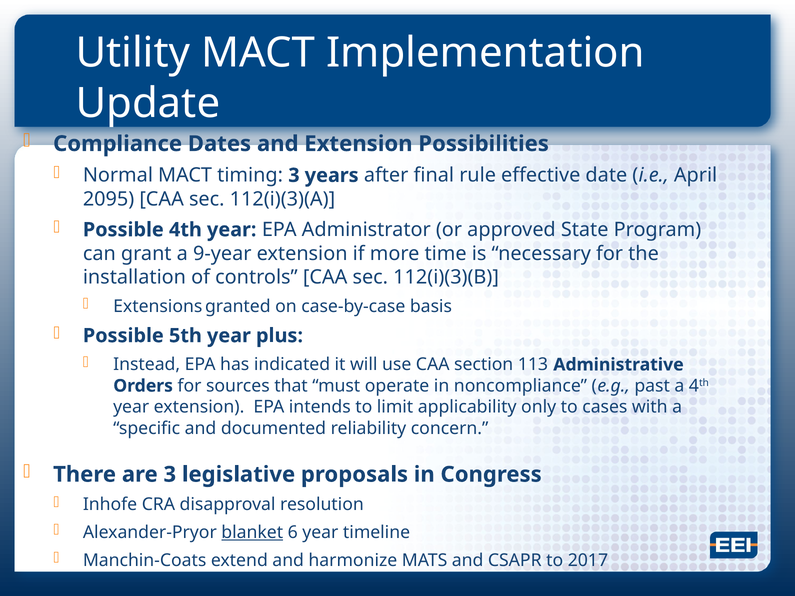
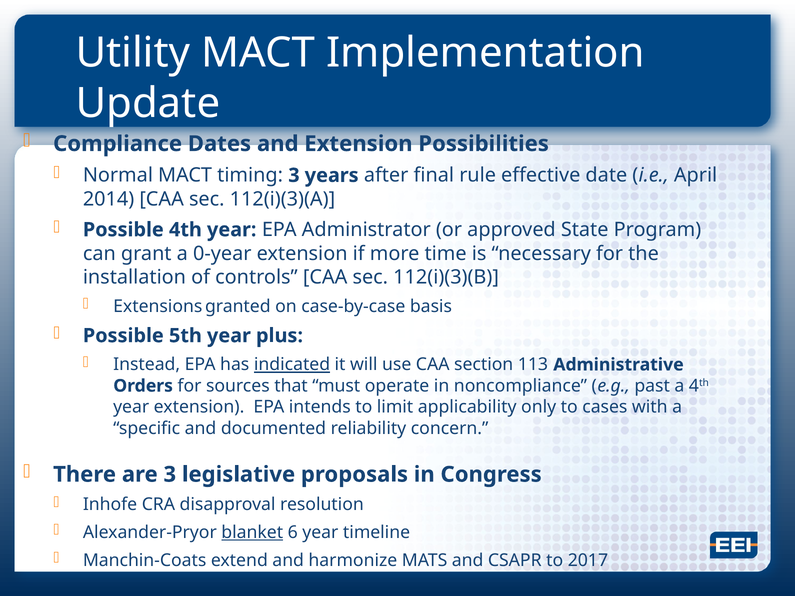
2095: 2095 -> 2014 (109, 199)
9-year: 9-year -> 0-year (222, 254)
indicated underline: none -> present (292, 365)
